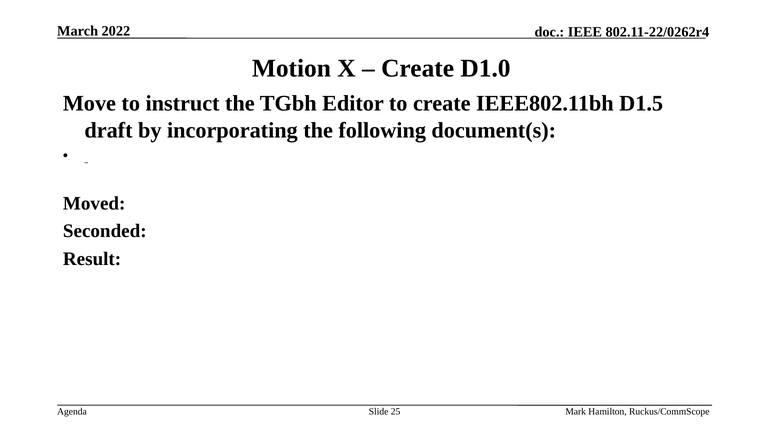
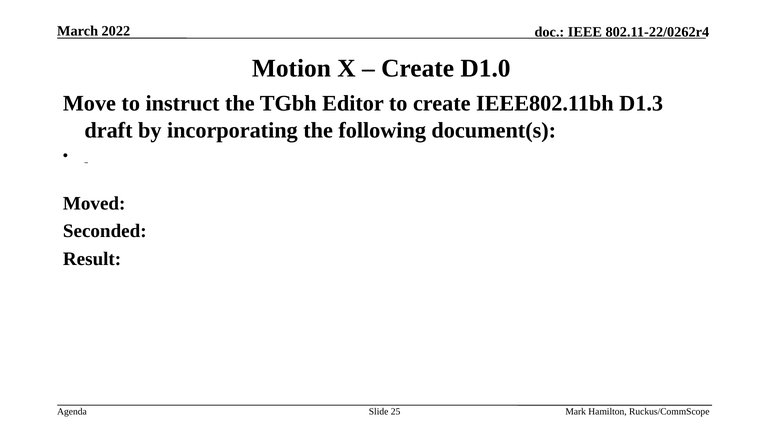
D1.5: D1.5 -> D1.3 (641, 104)
